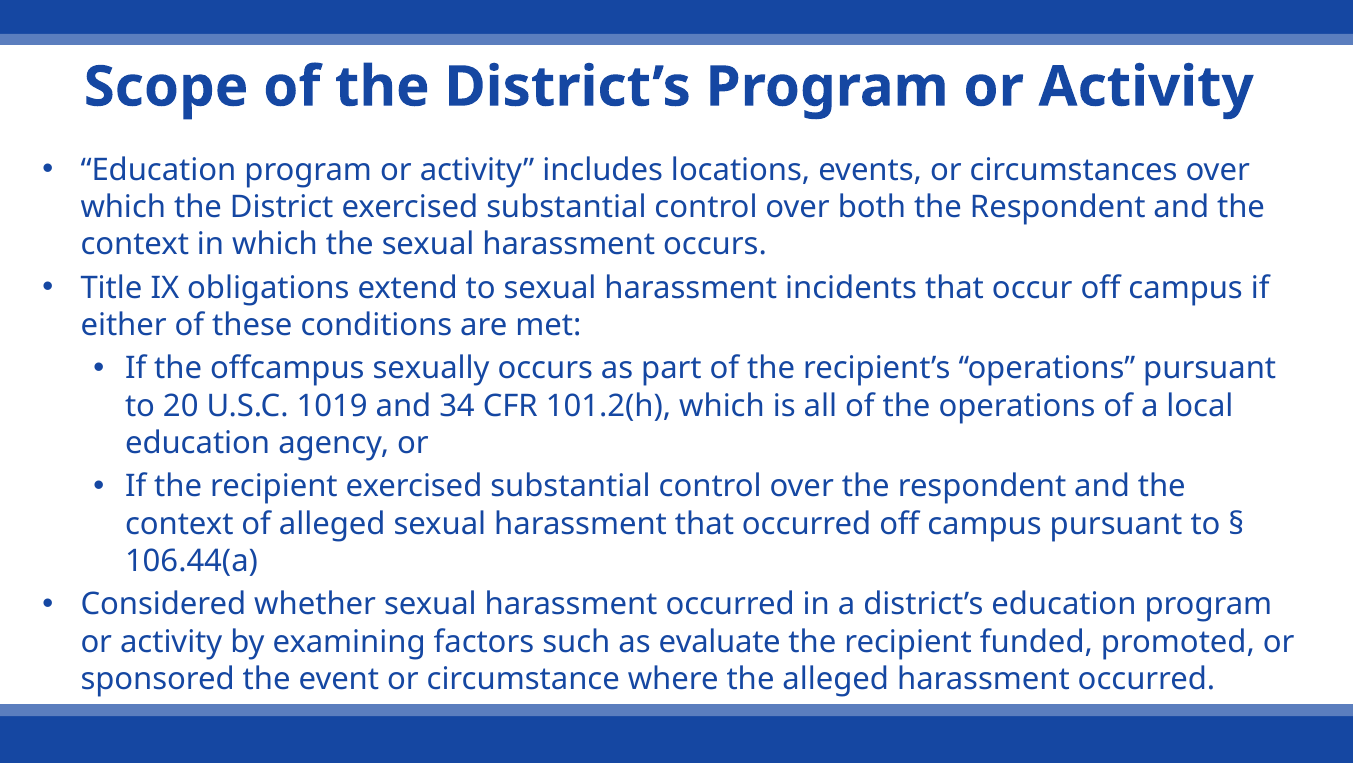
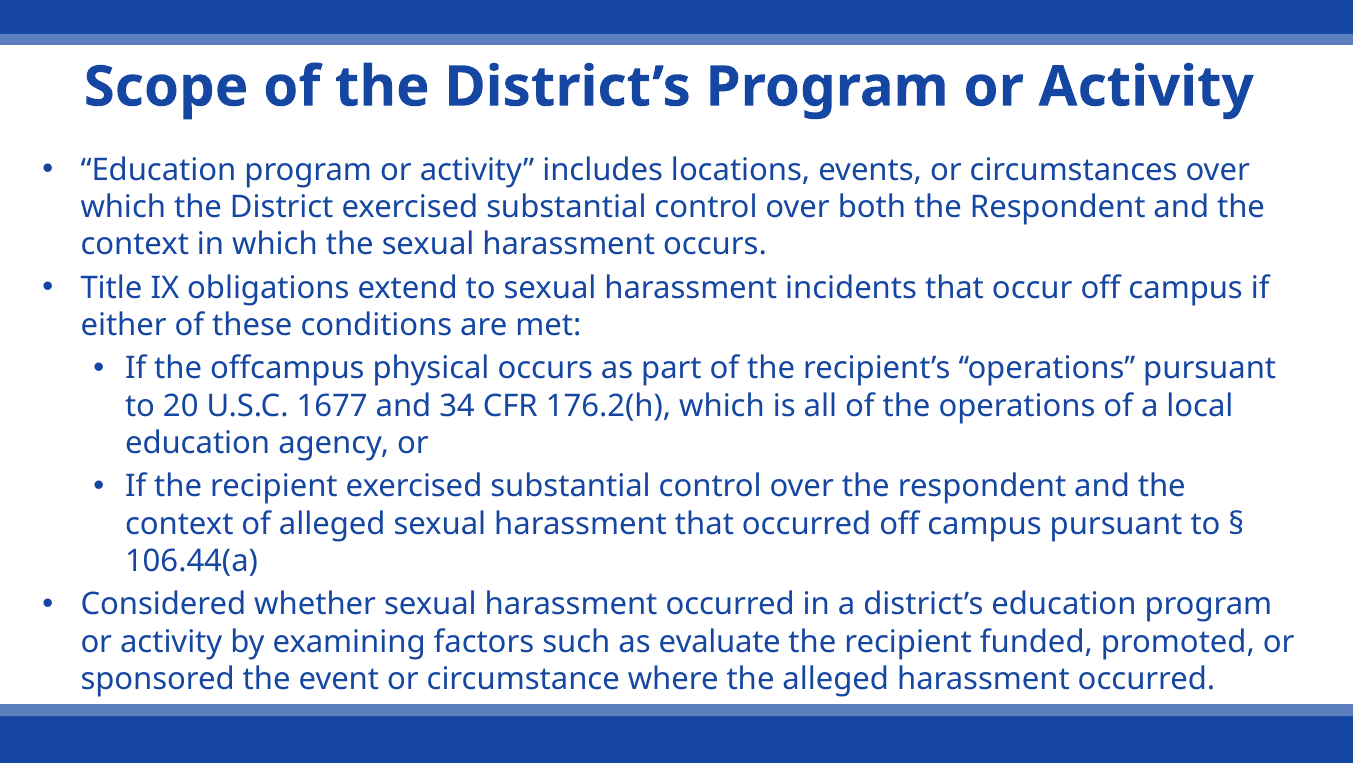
sexually: sexually -> physical (431, 369)
1019: 1019 -> 1677 (332, 406)
101.2(h: 101.2(h -> 176.2(h (608, 406)
